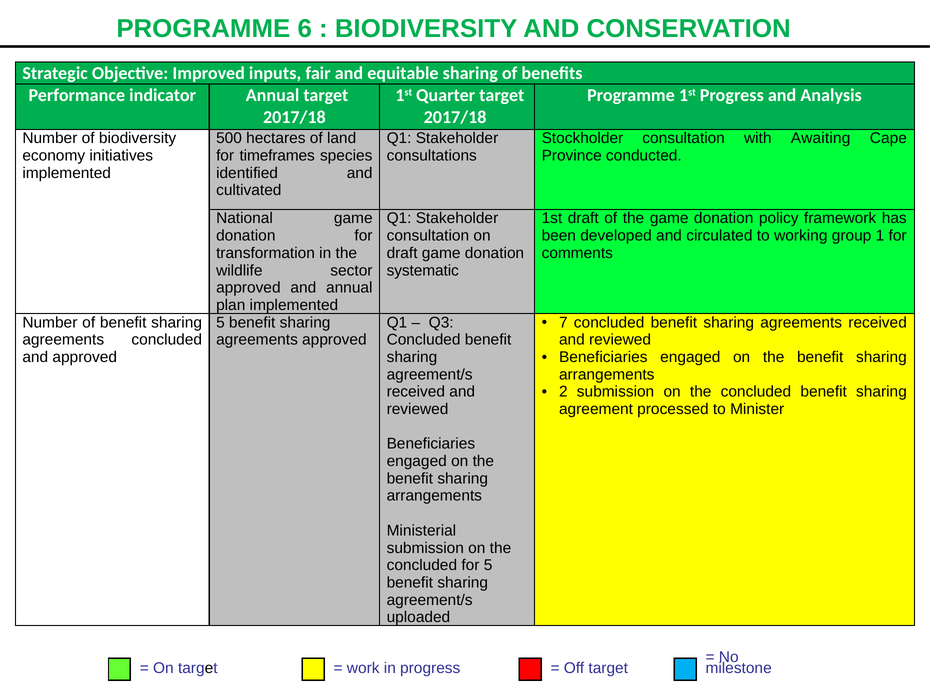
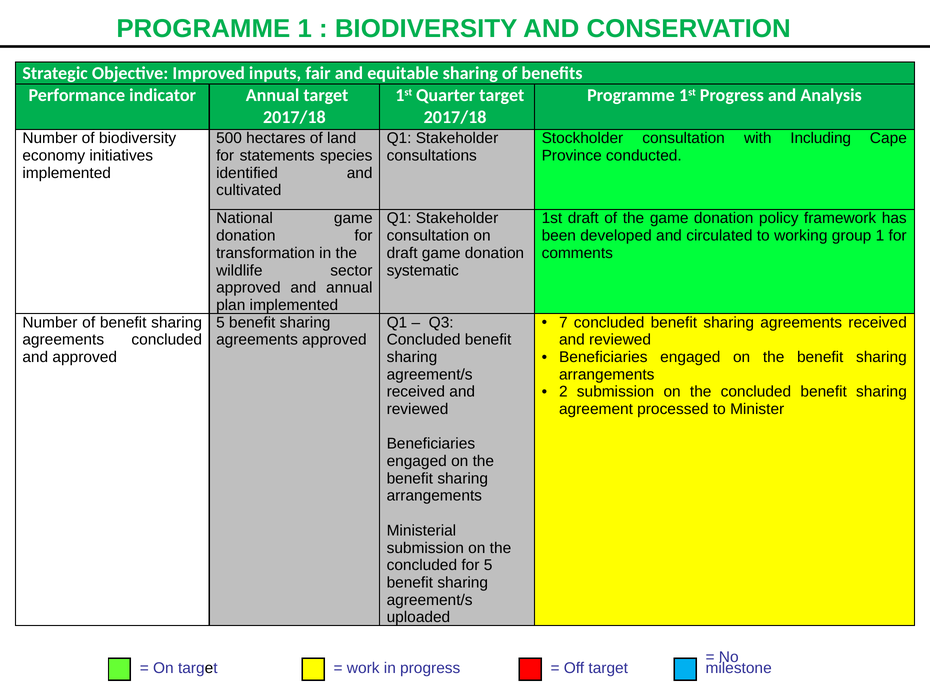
PROGRAMME 6: 6 -> 1 (305, 29)
Awaiting: Awaiting -> Including (821, 138)
timeframes: timeframes -> statements (277, 156)
